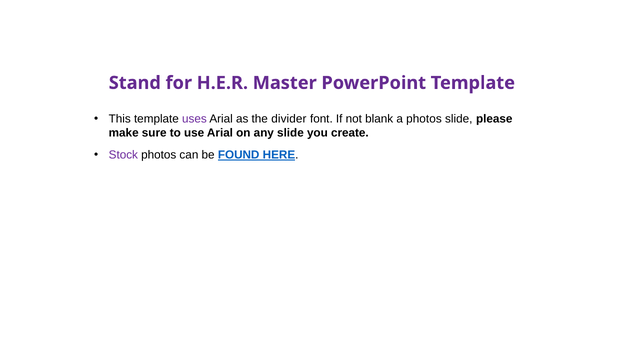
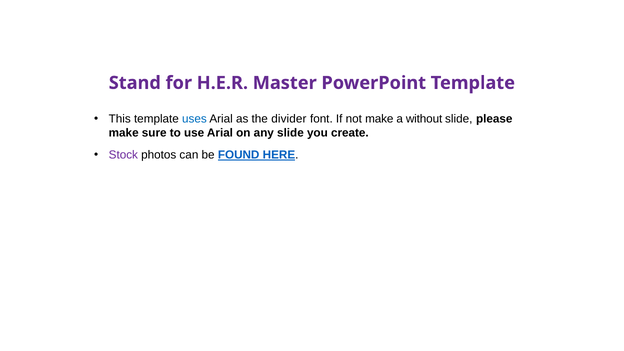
uses colour: purple -> blue (194, 119)
not blank: blank -> make (379, 119)
a photos: photos -> without (424, 119)
